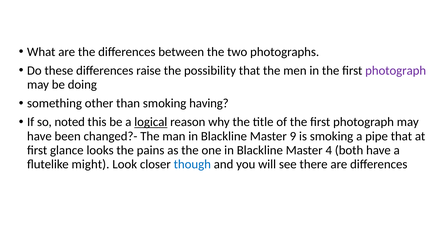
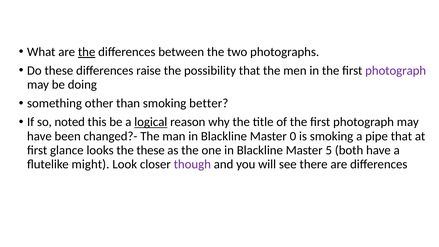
the underline: none -> present (87, 52)
having: having -> better (209, 103)
9: 9 -> 0 (293, 136)
the pains: pains -> these (151, 150)
4: 4 -> 5 (329, 150)
though colour: blue -> purple (192, 164)
